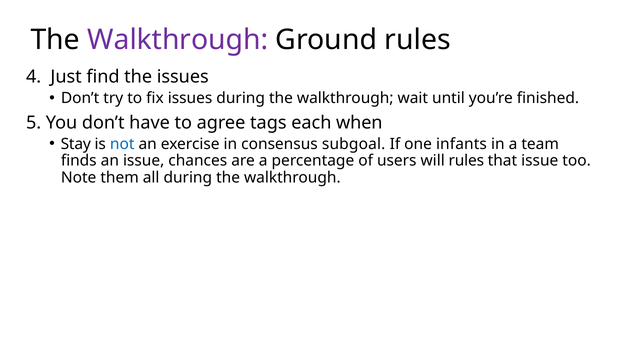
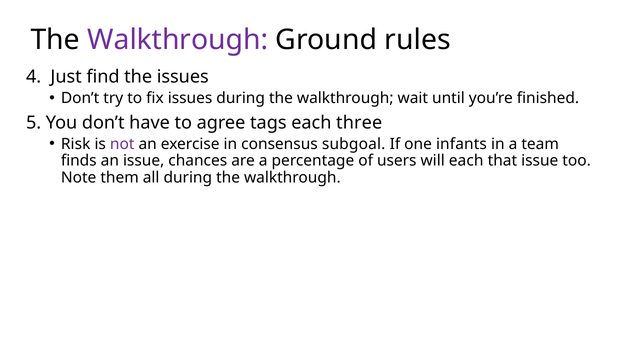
when: when -> three (359, 123)
Stay: Stay -> Risk (76, 144)
not colour: blue -> purple (122, 144)
will rules: rules -> each (466, 161)
